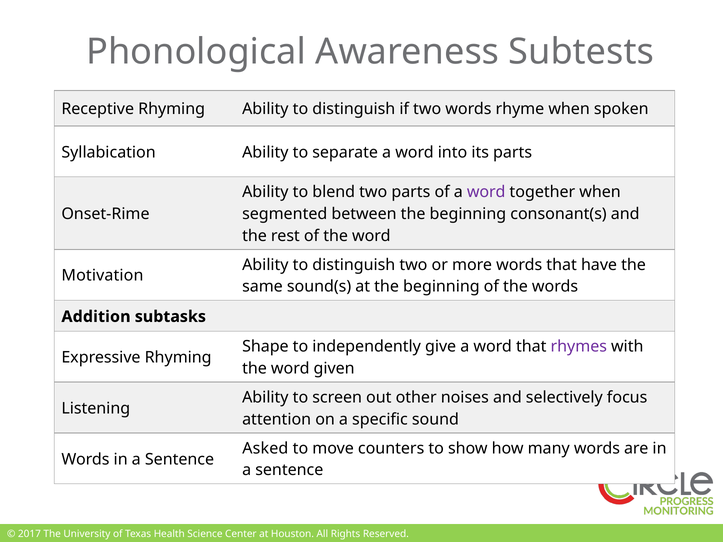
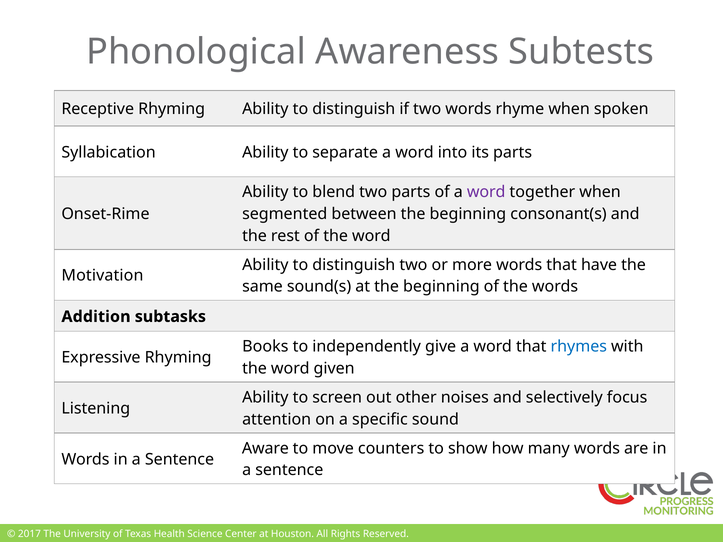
Shape: Shape -> Books (265, 347)
rhymes colour: purple -> blue (579, 347)
Asked: Asked -> Aware (265, 449)
